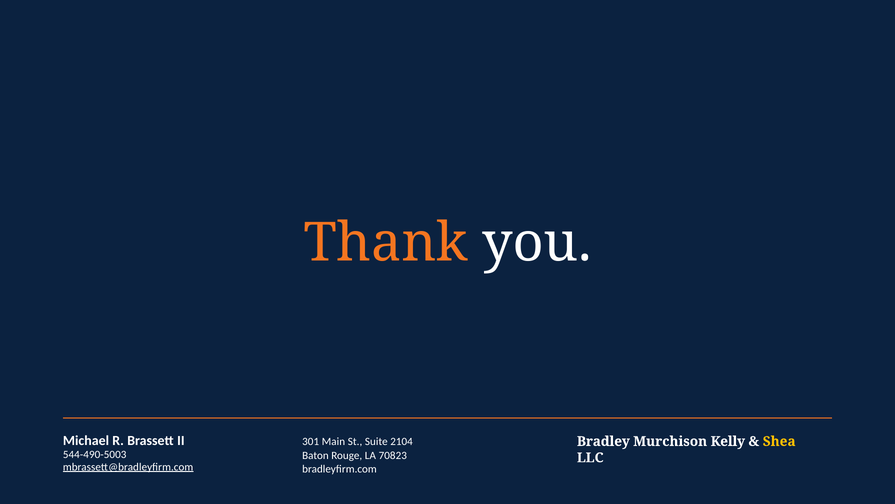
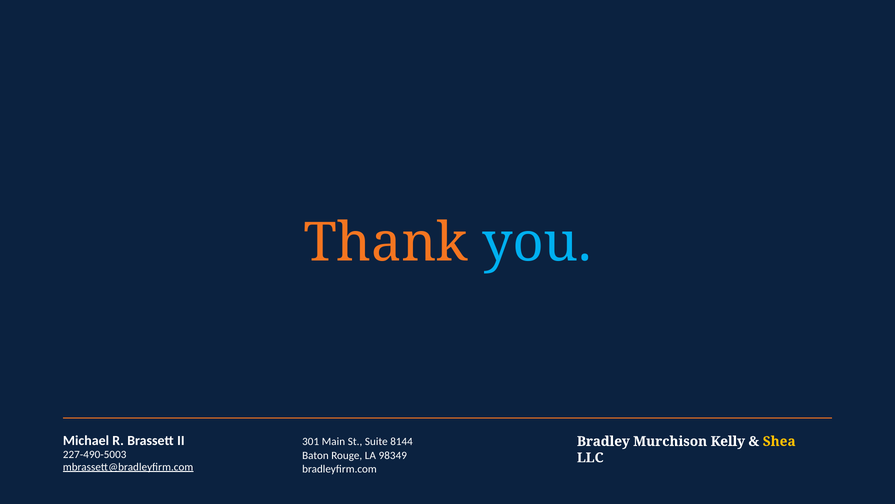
you colour: white -> light blue (537, 243)
2104: 2104 -> 8144 (402, 441)
544-490-5003: 544-490-5003 -> 227-490-5003 (95, 454)
70823: 70823 -> 98349 (393, 455)
